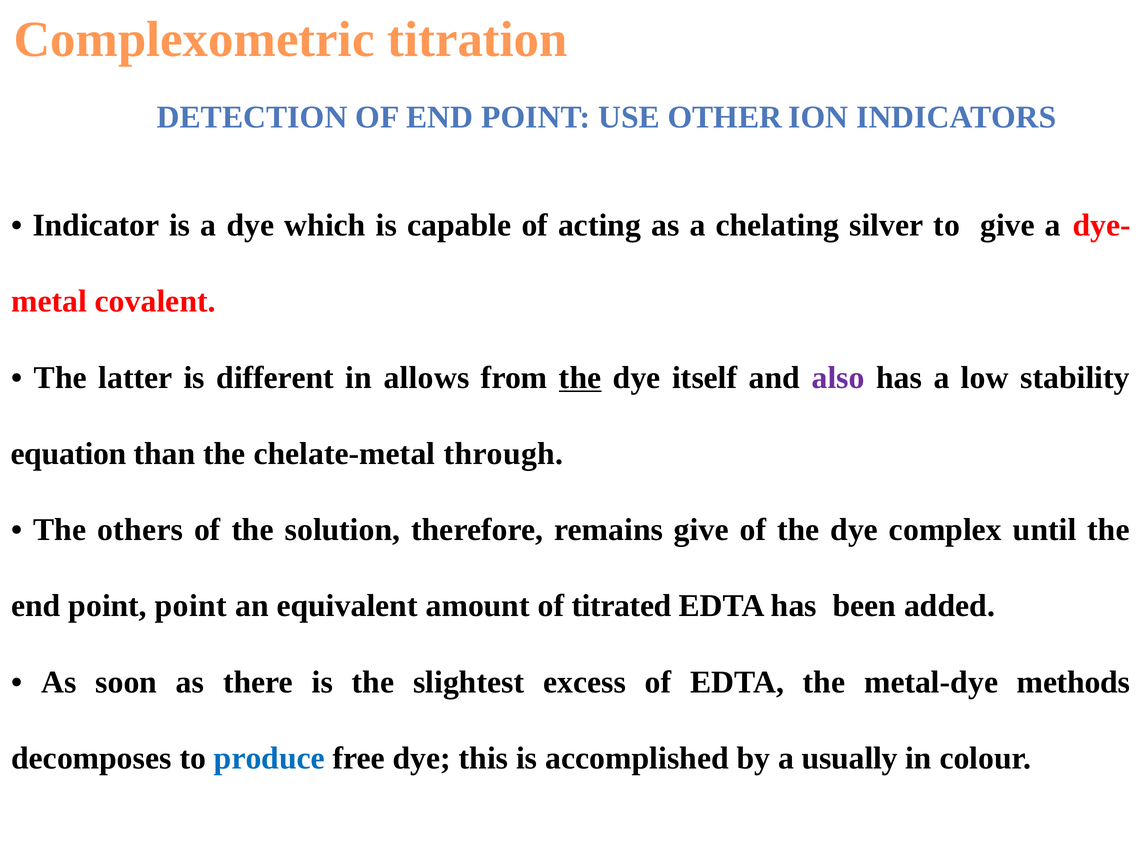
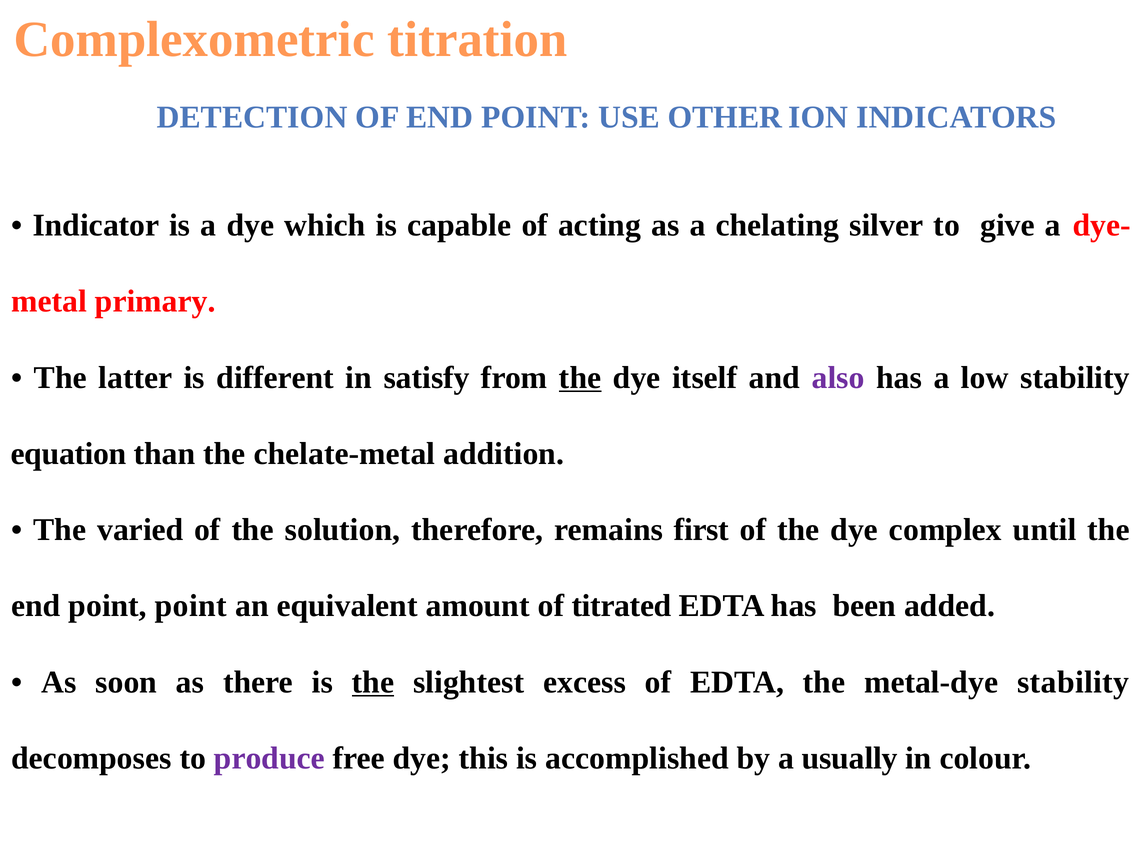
covalent: covalent -> primary (155, 302)
allows: allows -> satisfy (427, 378)
through: through -> addition (504, 454)
others: others -> varied (140, 530)
remains give: give -> first (701, 530)
the underline: none -> present (373, 683)
metal-dye methods: methods -> stability (1073, 683)
produce colour: blue -> purple (269, 759)
